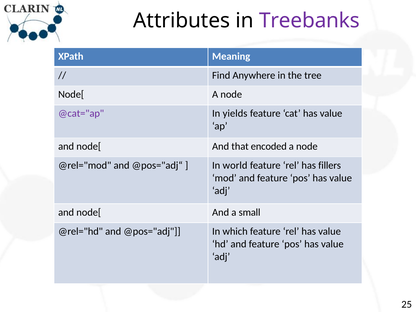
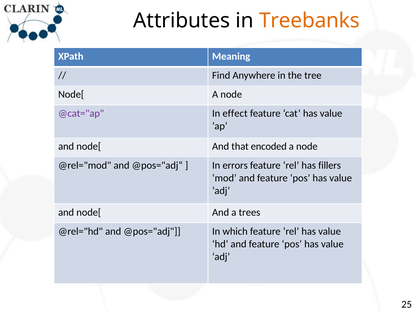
Treebanks colour: purple -> orange (309, 20)
yields: yields -> effect (235, 113)
world: world -> errors (235, 165)
small: small -> trees (250, 212)
